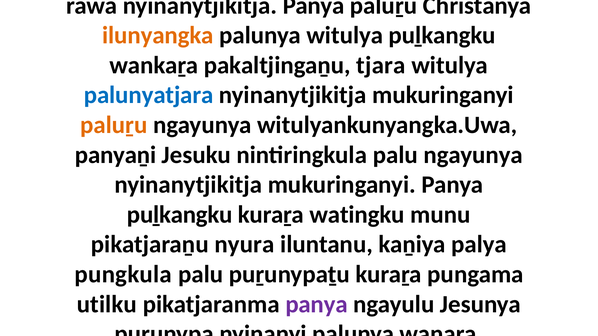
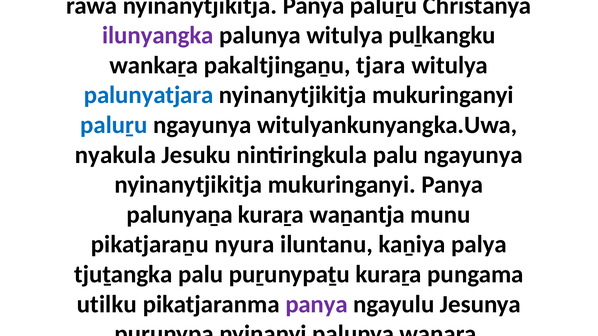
ilunyangka colour: orange -> purple (158, 35)
paluṟu colour: orange -> blue (114, 125)
panyaṉi: panyaṉi -> nyakula (115, 155)
puḻkangku: puḻkangku -> palunyaṉa (180, 215)
watingku: watingku -> waṉantja (357, 215)
pungkula: pungkula -> tjuṯangka (123, 275)
